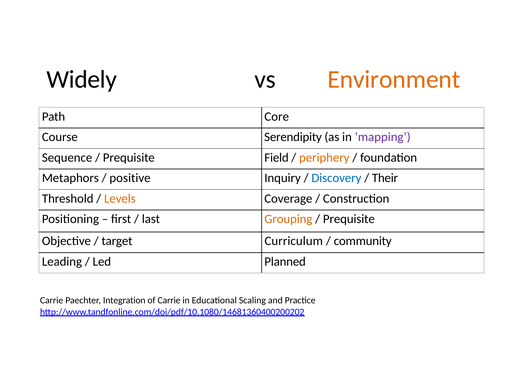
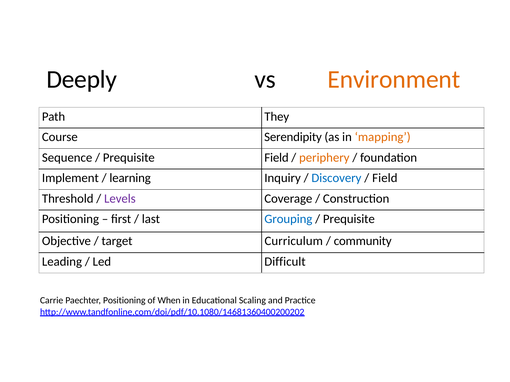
Widely: Widely -> Deeply (82, 79)
Core: Core -> They (277, 117)
mapping colour: purple -> orange (383, 137)
Metaphors: Metaphors -> Implement (70, 178)
positive: positive -> learning (130, 178)
Their: Their -> Field (385, 178)
Levels colour: orange -> purple (120, 199)
Grouping colour: orange -> blue (288, 219)
Planned: Planned -> Difficult (285, 262)
Paechter Integration: Integration -> Positioning (124, 301)
of Carrie: Carrie -> When (169, 301)
